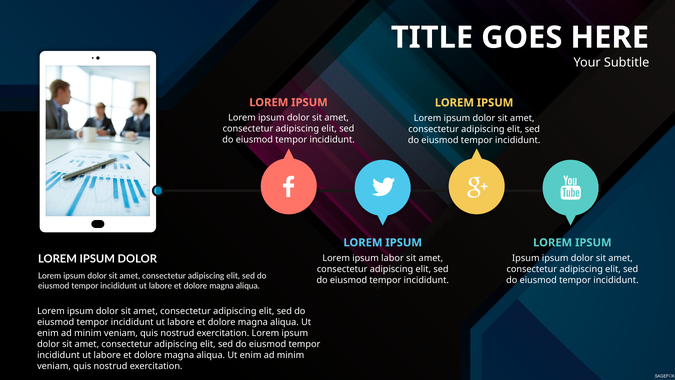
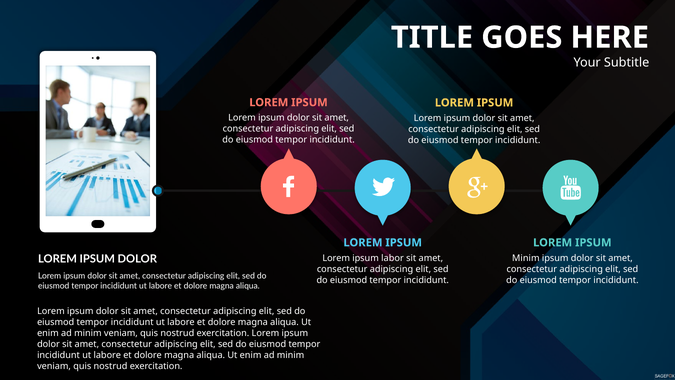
Ipsum: Ipsum -> Minim (526, 258)
